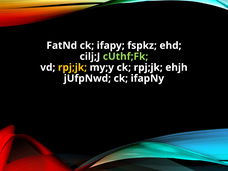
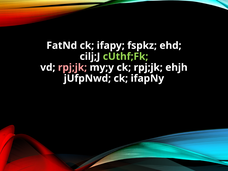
rpj;jk colour: yellow -> pink (72, 67)
